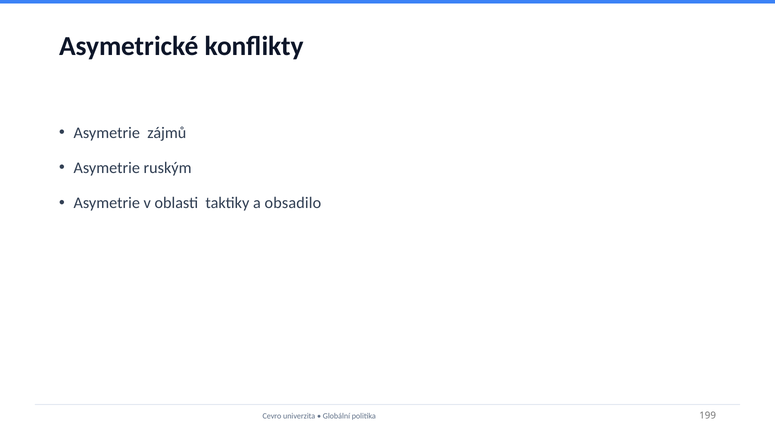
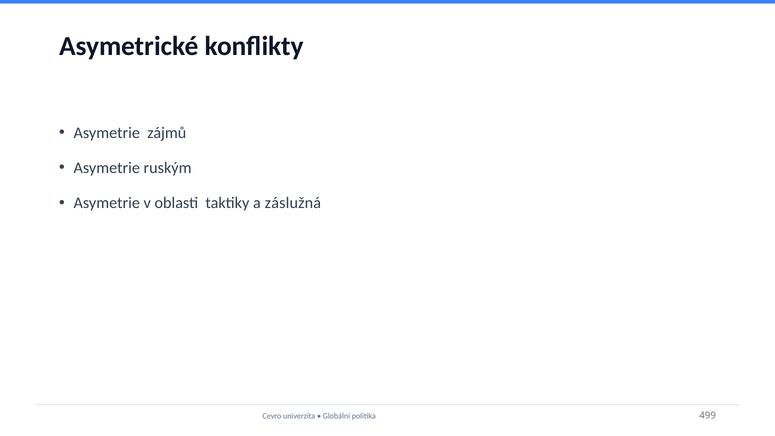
obsadilo: obsadilo -> záslužná (293, 203)
199: 199 -> 499 (708, 416)
